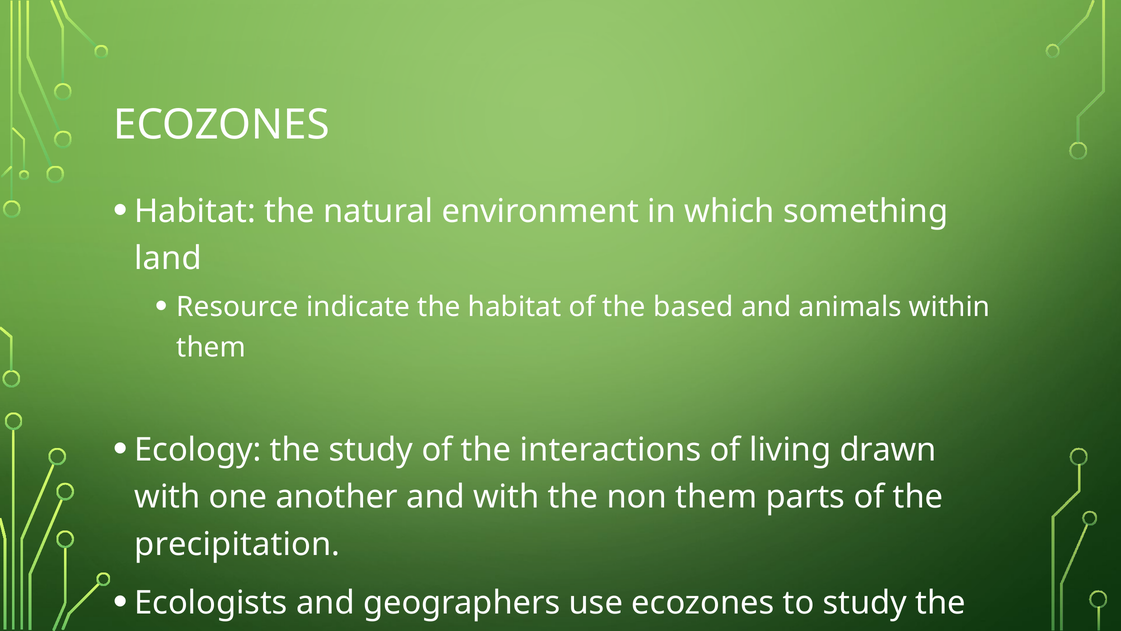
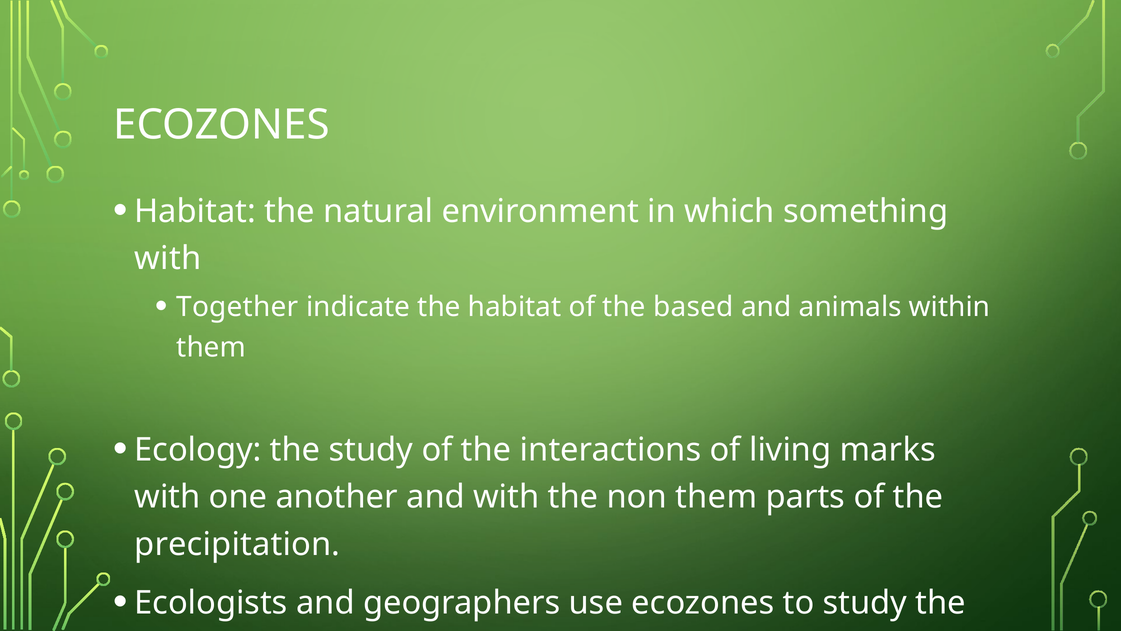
land: land -> with (168, 258)
Resource: Resource -> Together (237, 307)
drawn: drawn -> marks (888, 450)
